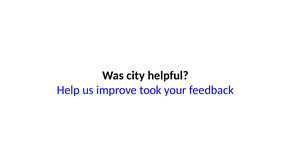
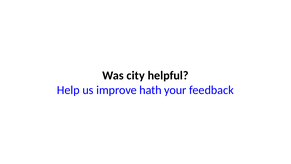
took: took -> hath (151, 90)
